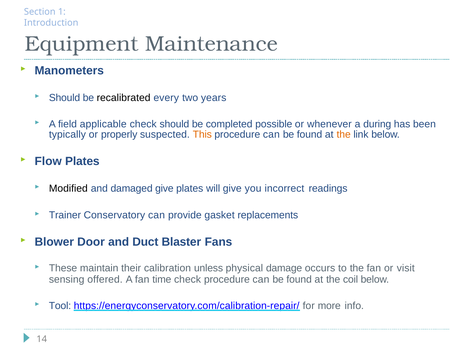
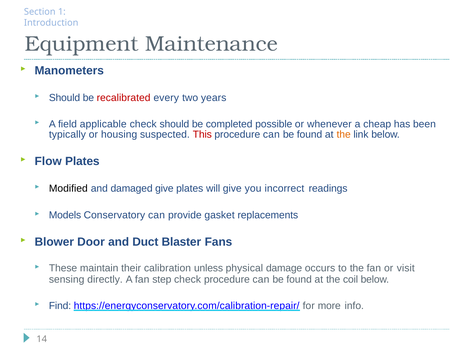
recalibrated colour: black -> red (124, 98)
during: during -> cheap (377, 124)
properly: properly -> housing (119, 134)
This colour: orange -> red (202, 134)
Trainer: Trainer -> Models (65, 215)
offered: offered -> directly (105, 279)
time: time -> step (162, 279)
Tool: Tool -> Find (60, 306)
